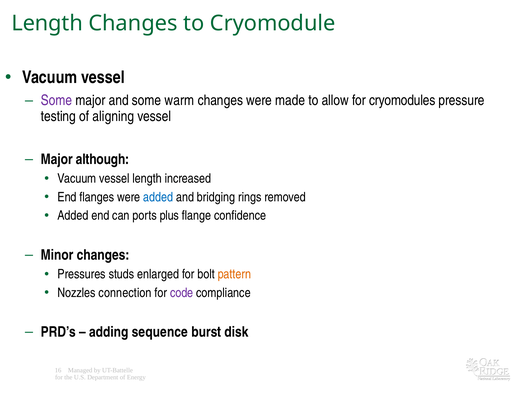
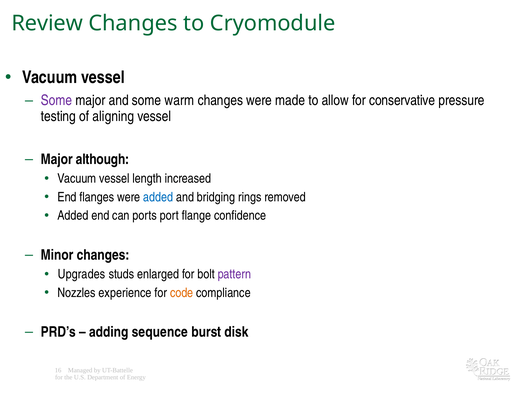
Length: Length -> Review (47, 23)
cryomodules: cryomodules -> conservative (402, 101)
plus: plus -> port (169, 216)
Pressures: Pressures -> Upgrades (82, 274)
pattern colour: orange -> purple (234, 274)
connection: connection -> experience (125, 293)
code colour: purple -> orange (182, 293)
